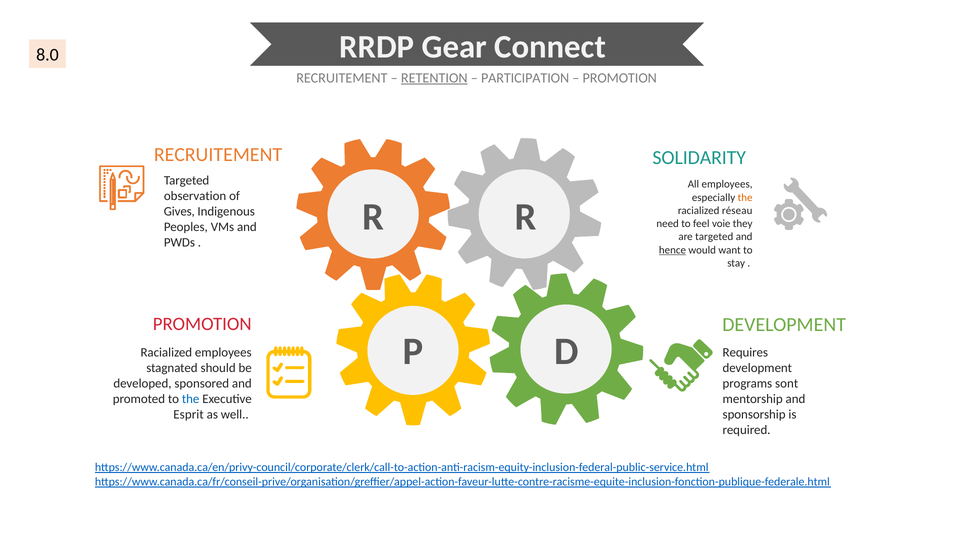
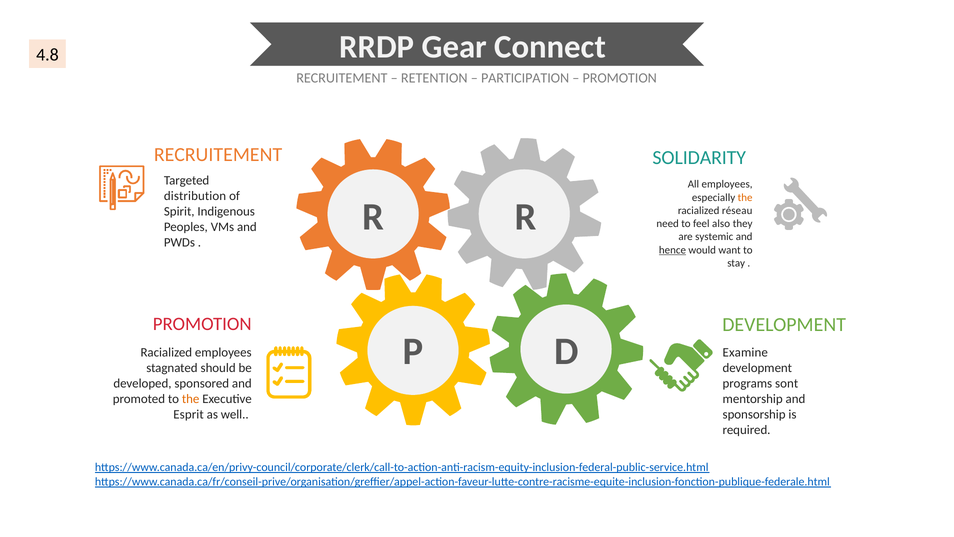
8.0: 8.0 -> 4.8 (47, 55)
RETENTION underline: present -> none (434, 78)
observation: observation -> distribution (195, 196)
Gives: Gives -> Spirit (179, 211)
voie: voie -> also (721, 224)
are targeted: targeted -> systemic (714, 237)
Requires: Requires -> Examine (745, 352)
the colour: blue -> orange (191, 399)
